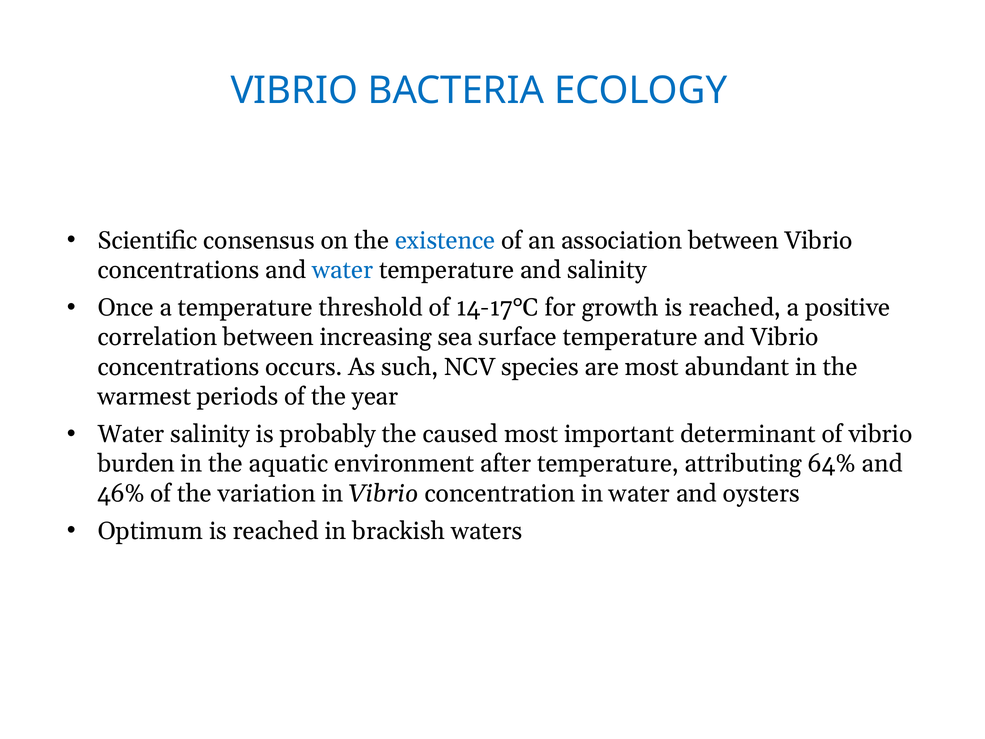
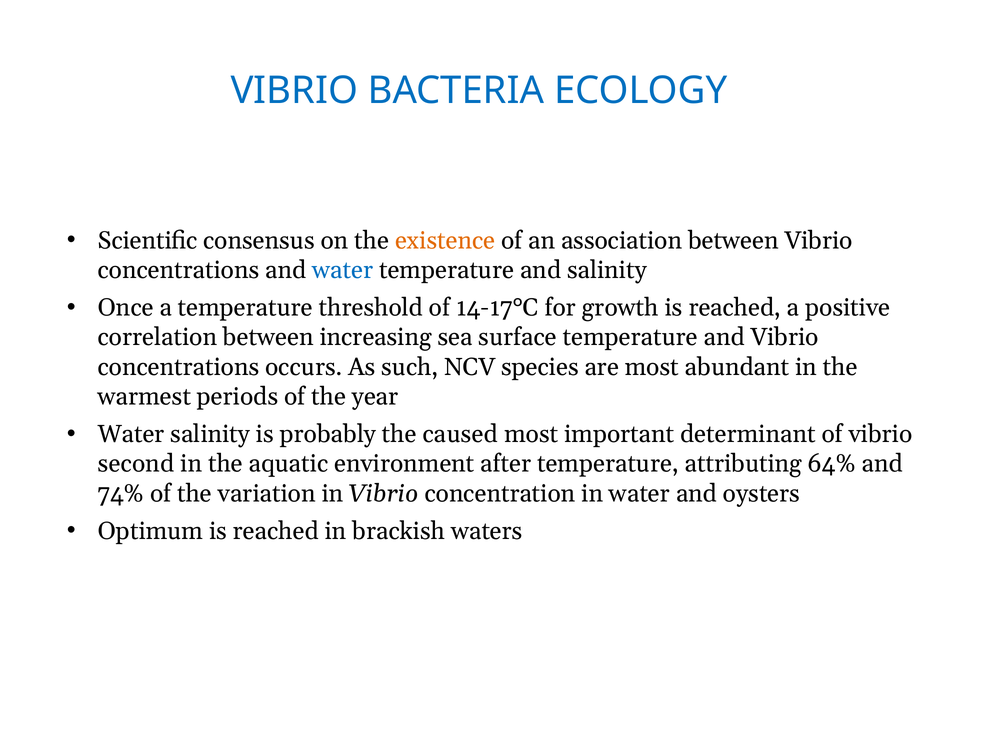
existence colour: blue -> orange (445, 240)
burden: burden -> second (136, 464)
46%: 46% -> 74% (121, 493)
